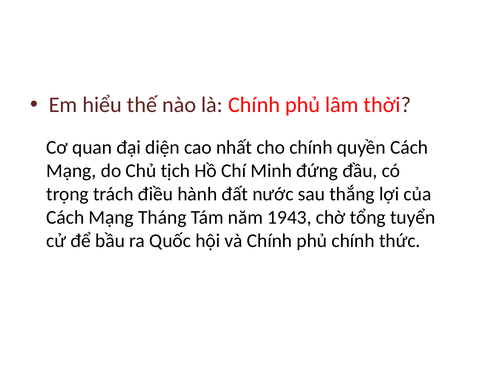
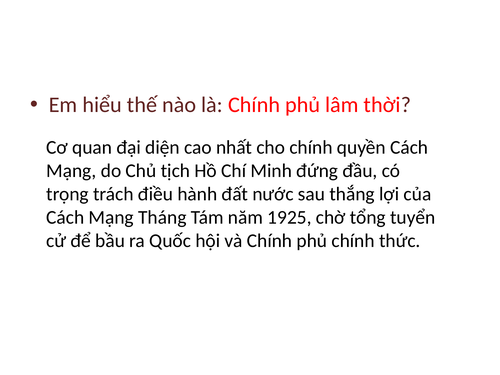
1943: 1943 -> 1925 (289, 217)
